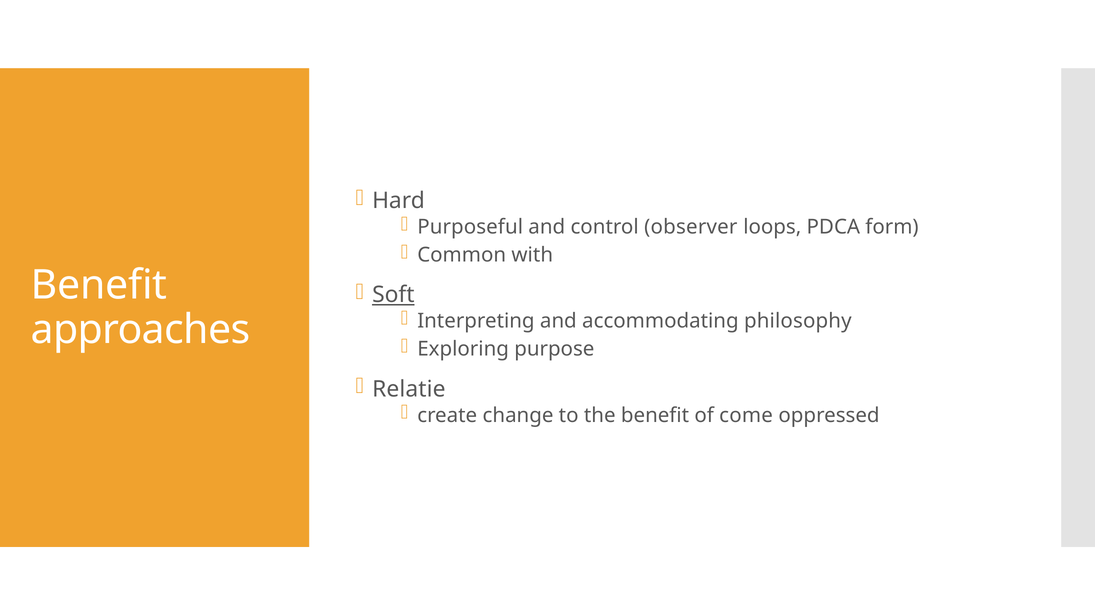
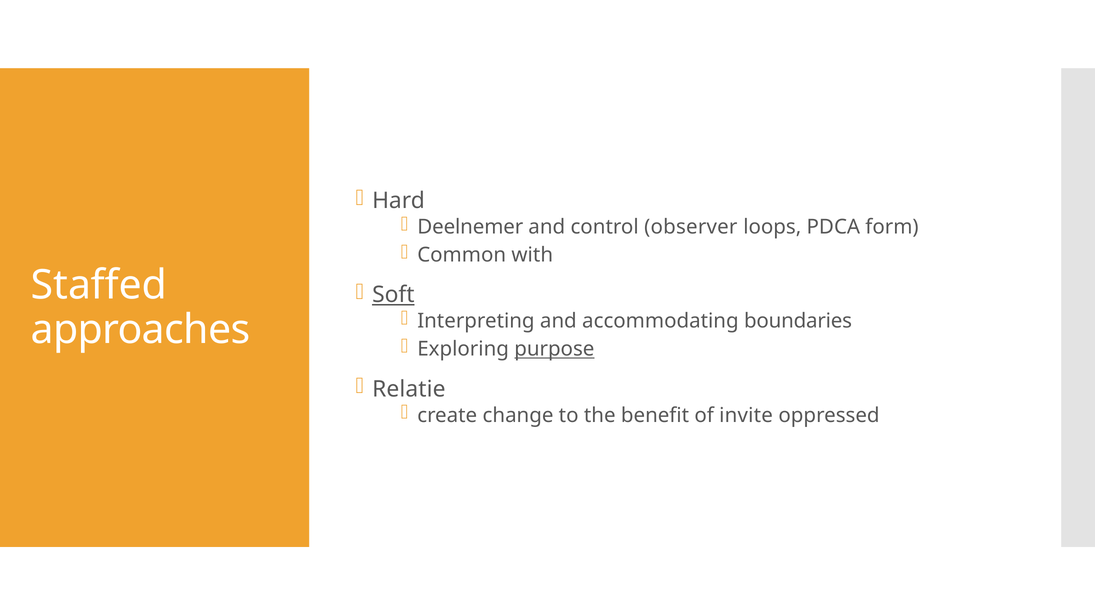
Purposeful: Purposeful -> Deelnemer (470, 227)
Benefit: Benefit -> Staffed (99, 285)
philosophy: philosophy -> boundaries (798, 321)
purpose underline: none -> present (554, 349)
come: come -> invite (746, 415)
